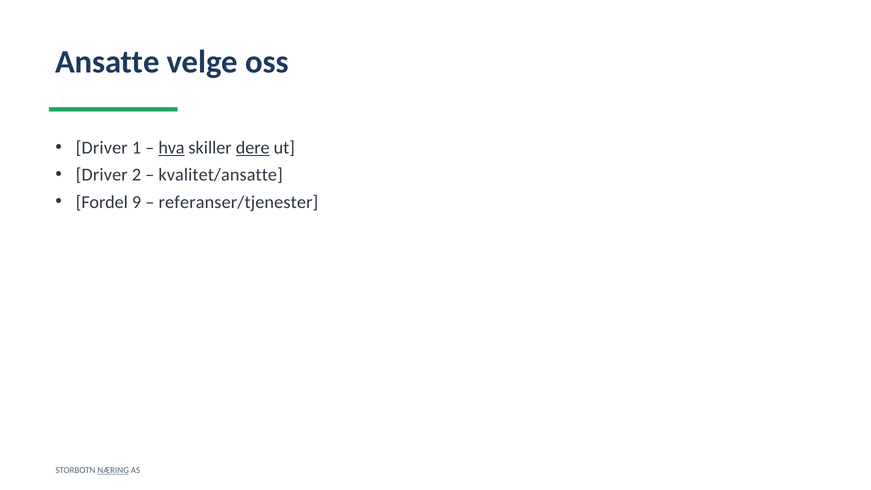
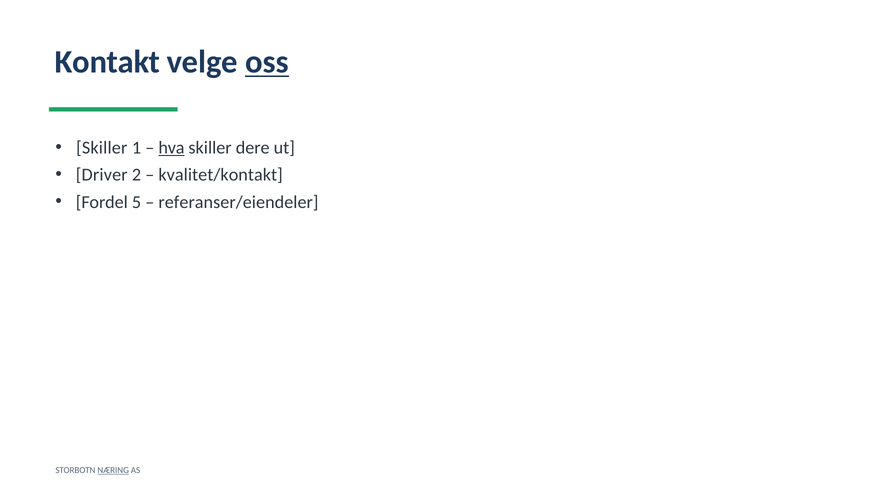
Ansatte: Ansatte -> Kontakt (107, 62)
oss underline: none -> present (267, 62)
Driver: Driver -> Skiller (102, 148)
dere underline: present -> none (253, 148)
kvalitet/ansatte: kvalitet/ansatte -> kvalitet/kontakt (221, 175)
9: 9 -> 5 (137, 202)
referanser/tjenester: referanser/tjenester -> referanser/eiendeler (238, 202)
